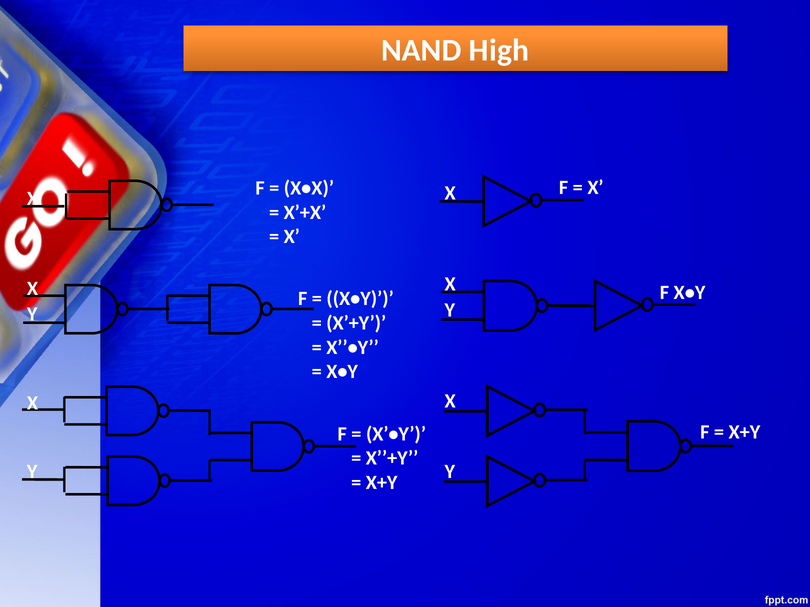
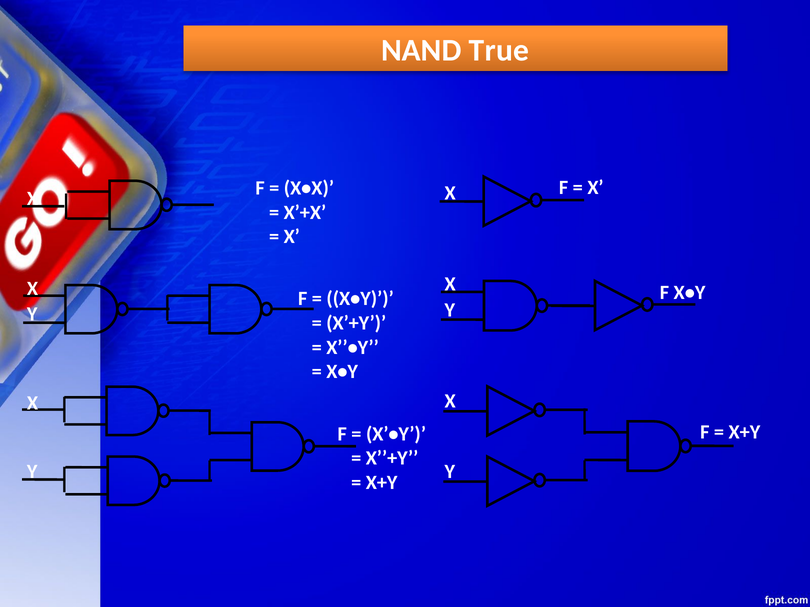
High: High -> True (499, 50)
